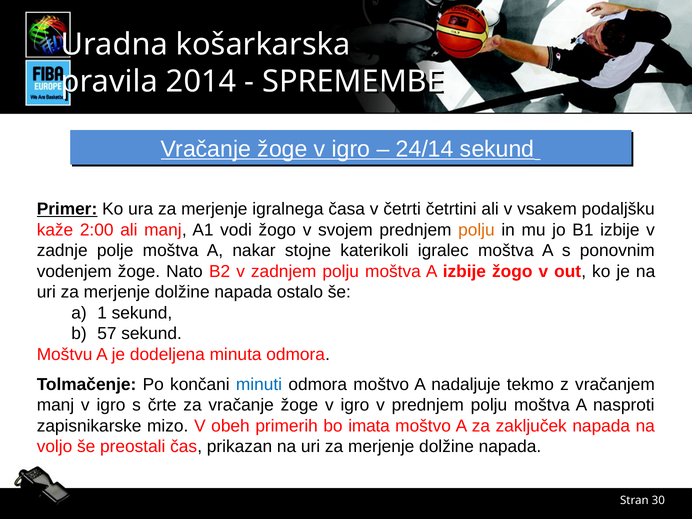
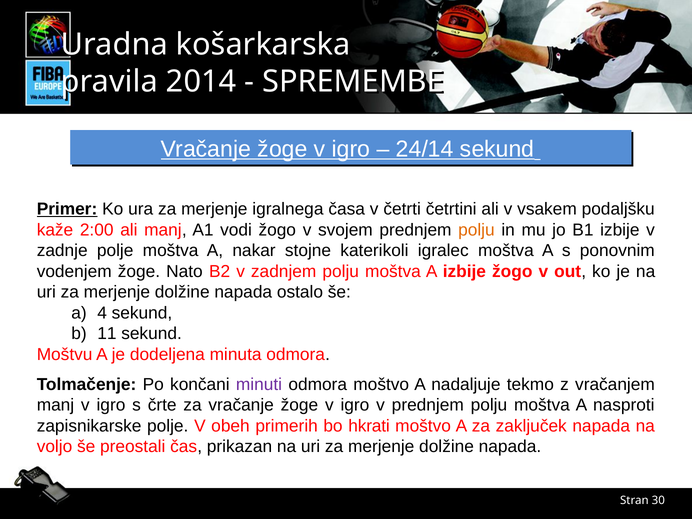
1: 1 -> 4 (102, 313)
57: 57 -> 11 (107, 334)
minuti colour: blue -> purple (259, 384)
zapisnikarske mizo: mizo -> polje (168, 426)
imata: imata -> hkrati (369, 426)
